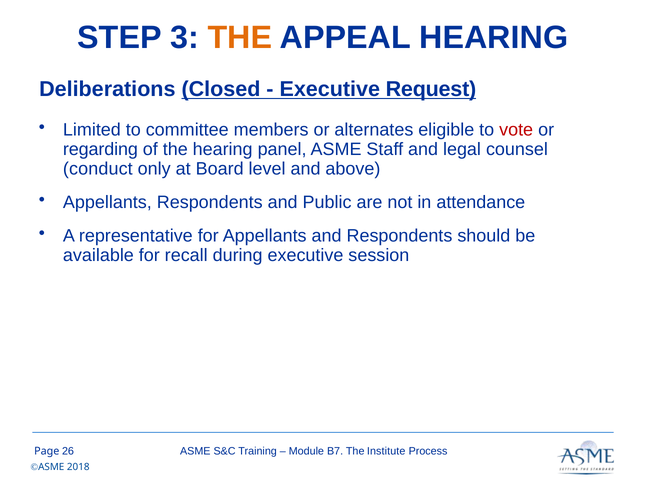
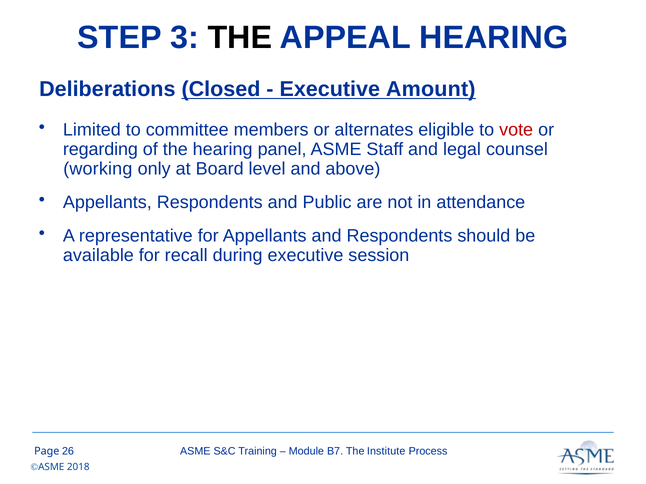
THE colour: orange -> black (240, 38)
Request: Request -> Amount (431, 89)
conduct: conduct -> working (98, 169)
